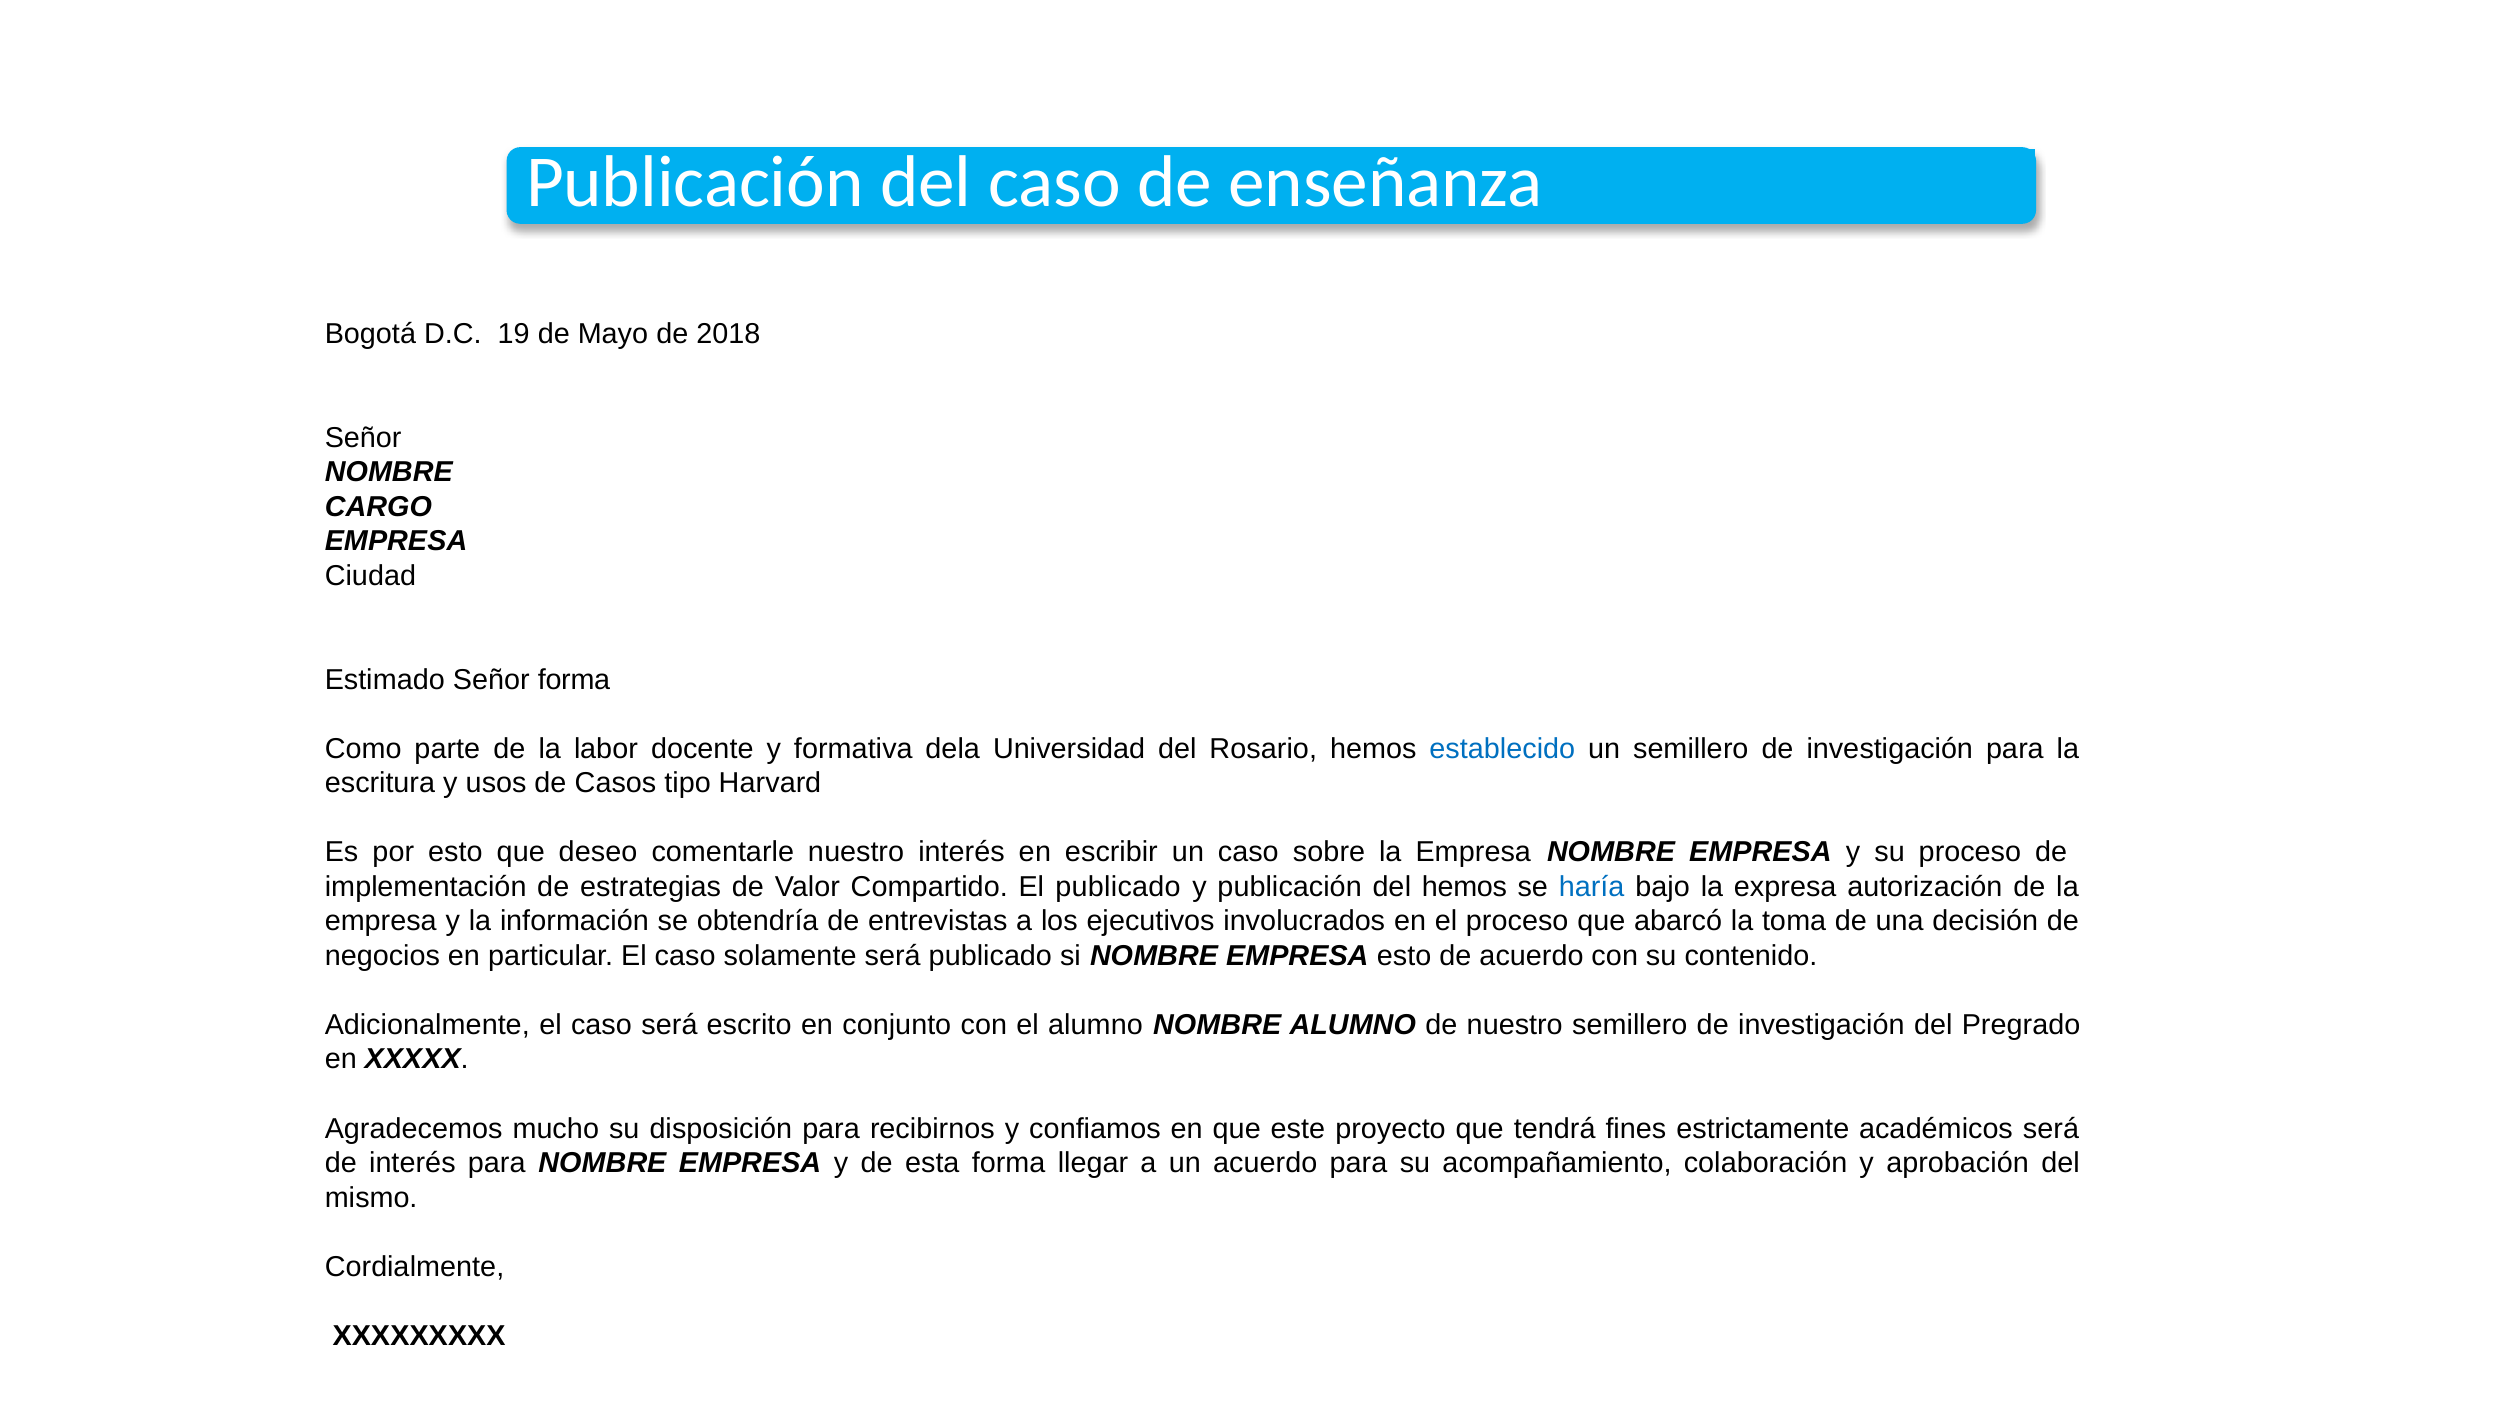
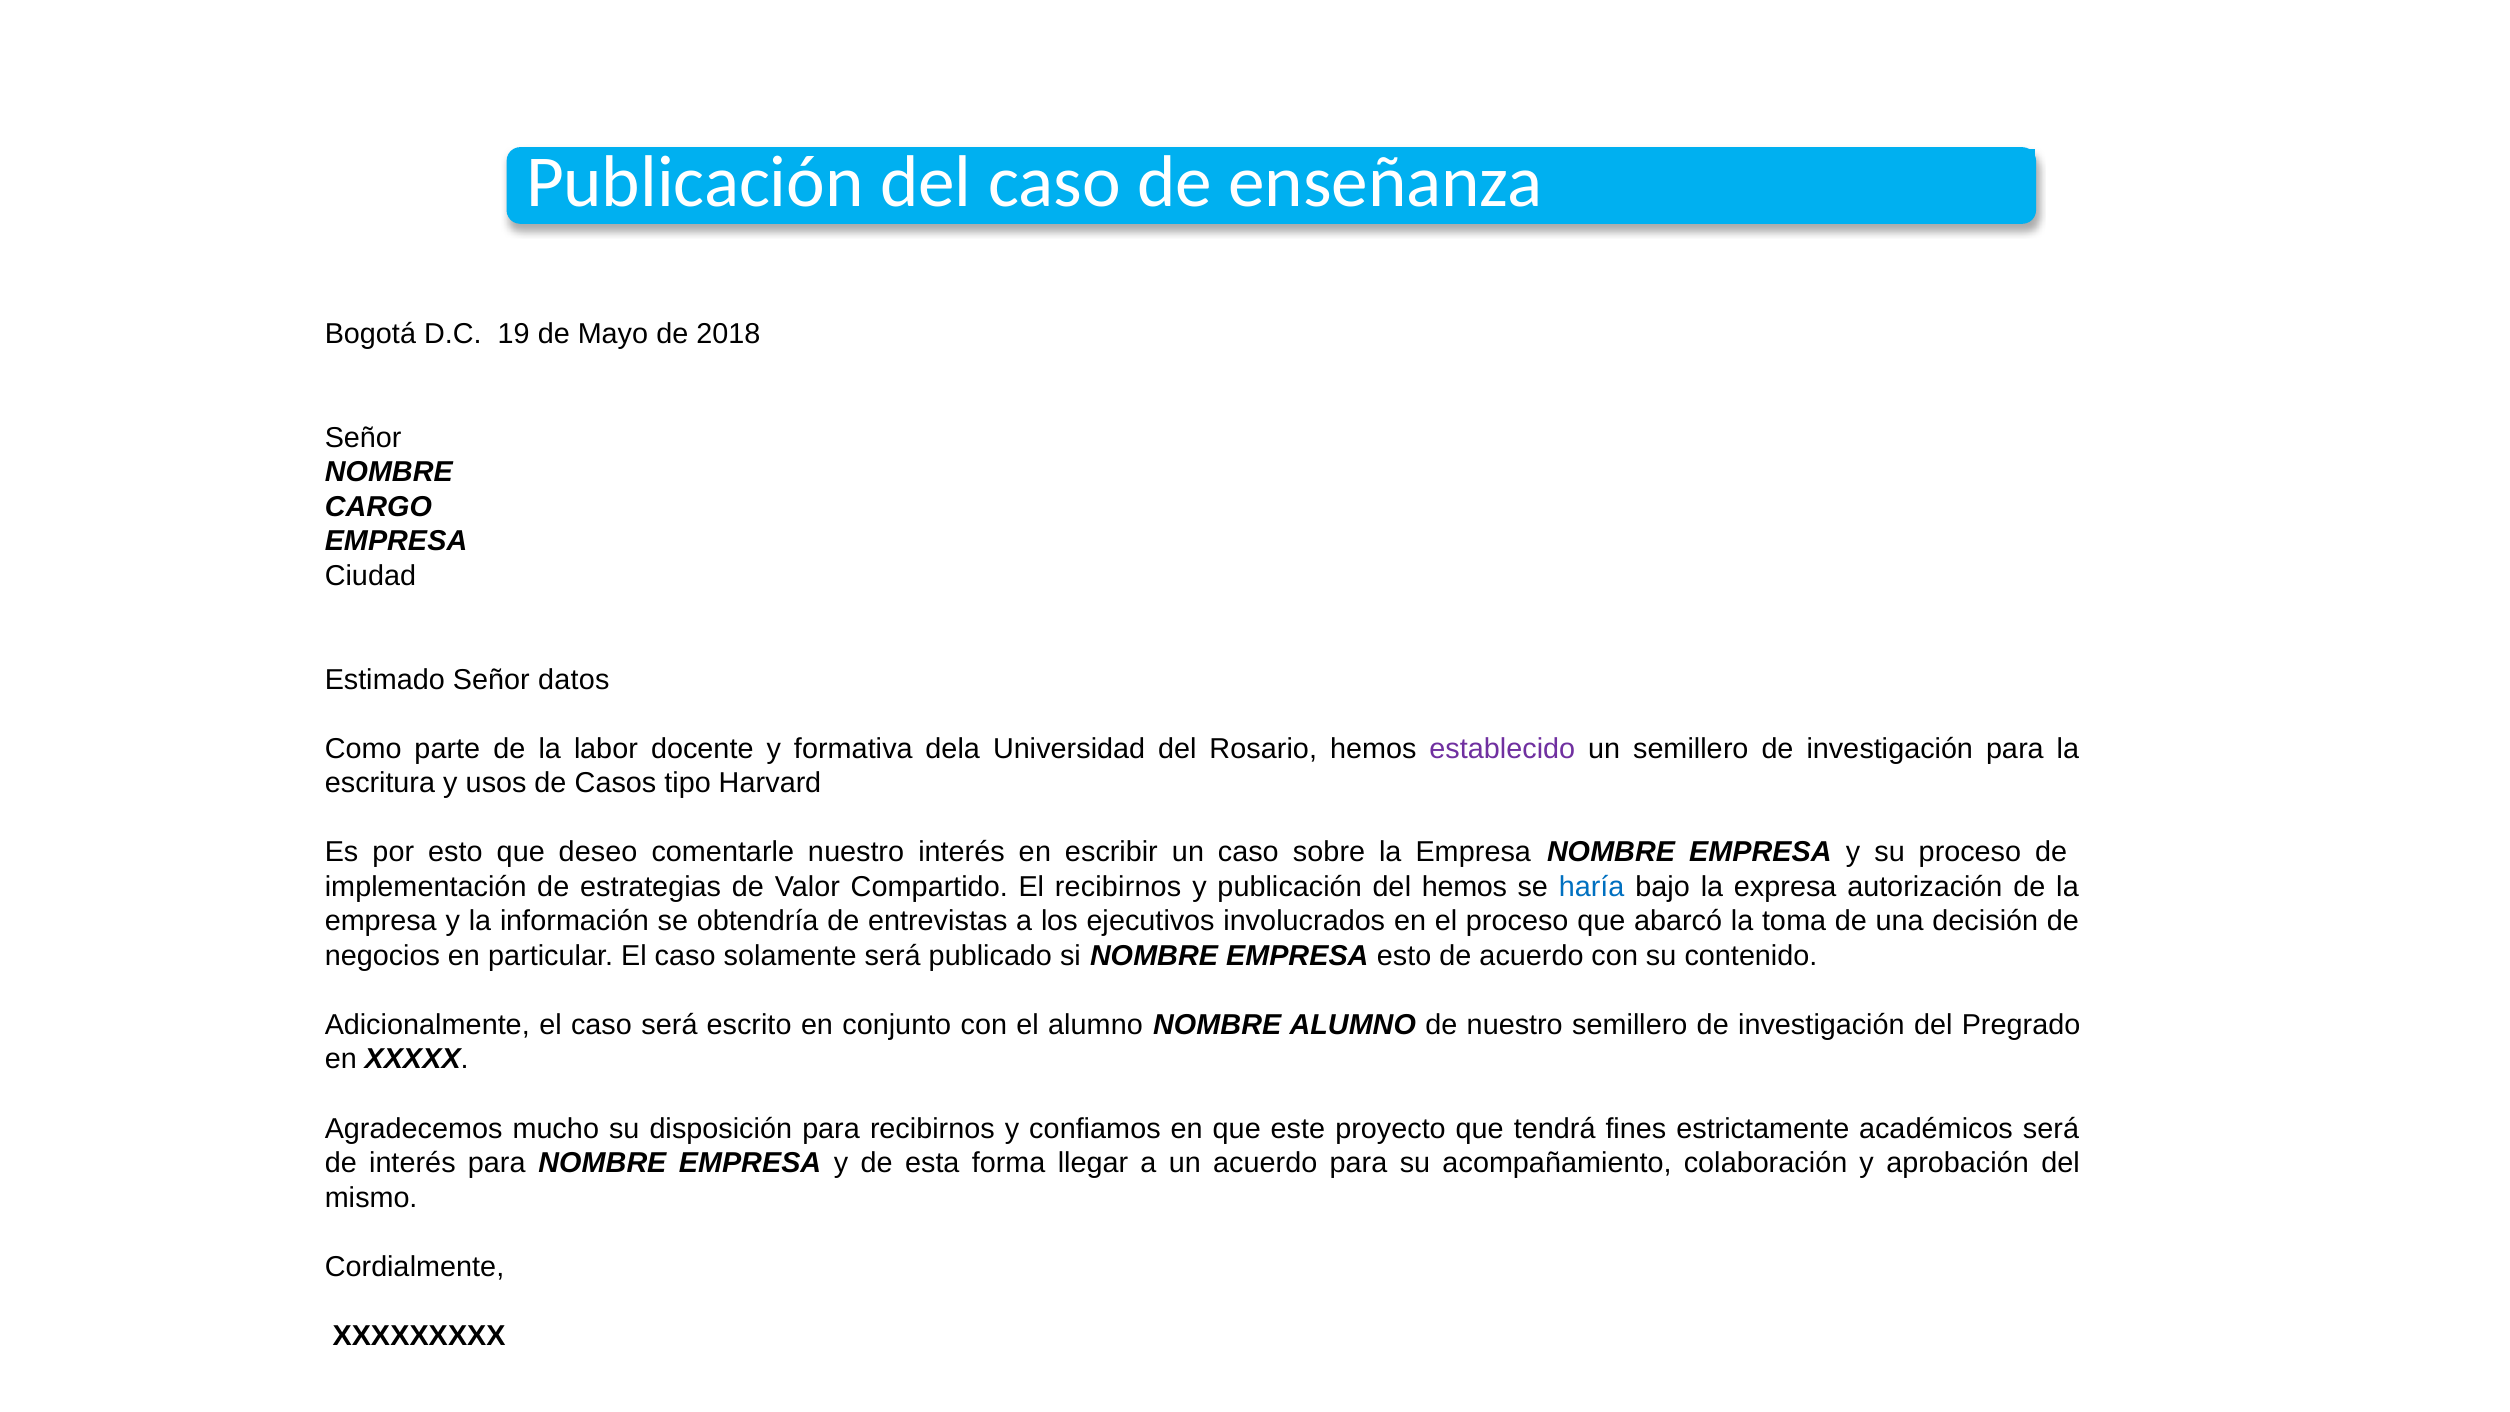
Señor forma: forma -> datos (574, 679)
establecido colour: blue -> purple (1502, 749)
El publicado: publicado -> recibirnos (1118, 887)
